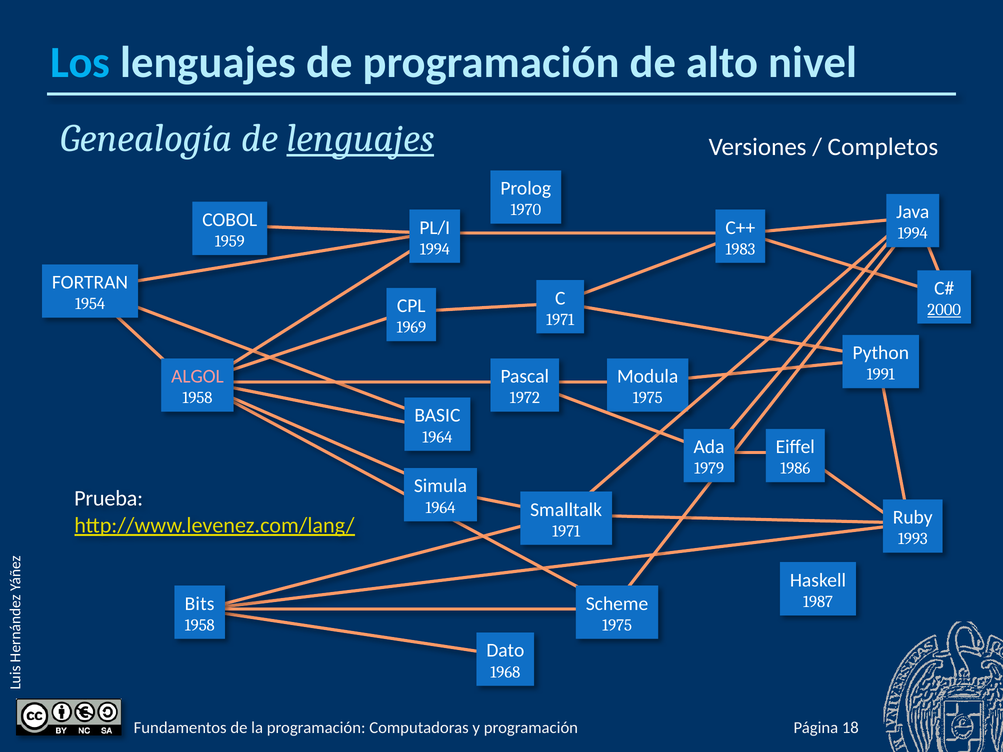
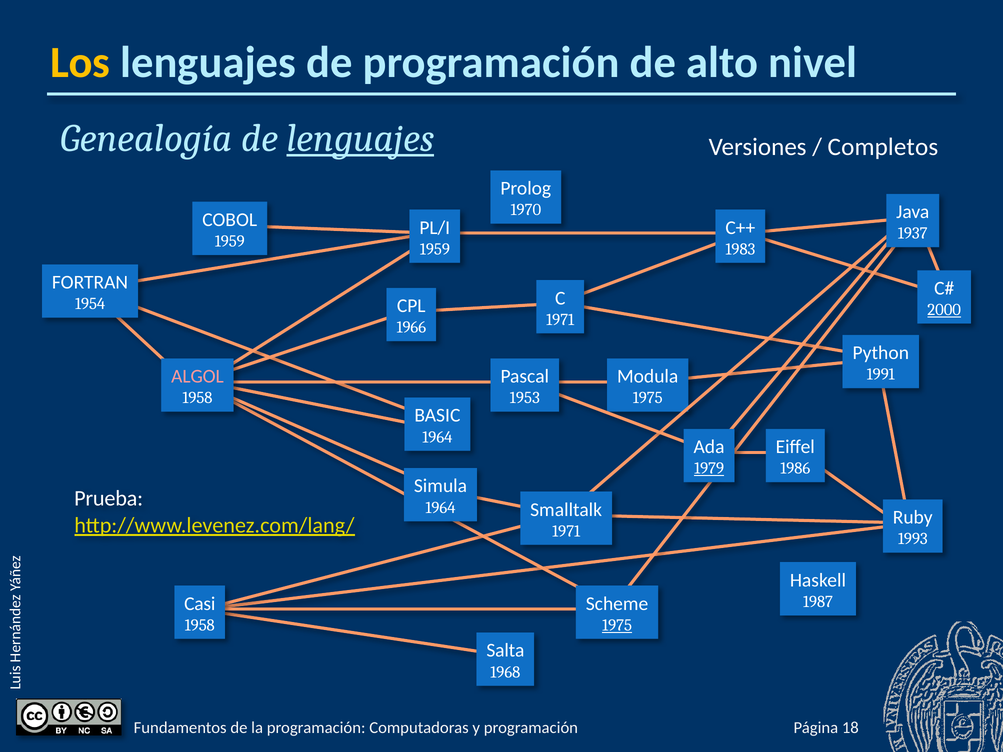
Los colour: light blue -> yellow (80, 63)
1994: 1994 -> 1937 (913, 234)
1994: 1994 -> 1959 (435, 249)
1969: 1969 -> 1966 (411, 328)
1972: 1972 -> 1953 (525, 398)
1979 underline: none -> present (709, 469)
Bits: Bits -> Casi (200, 604)
1975 underline: none -> present (617, 625)
Dato: Dato -> Salta (505, 651)
